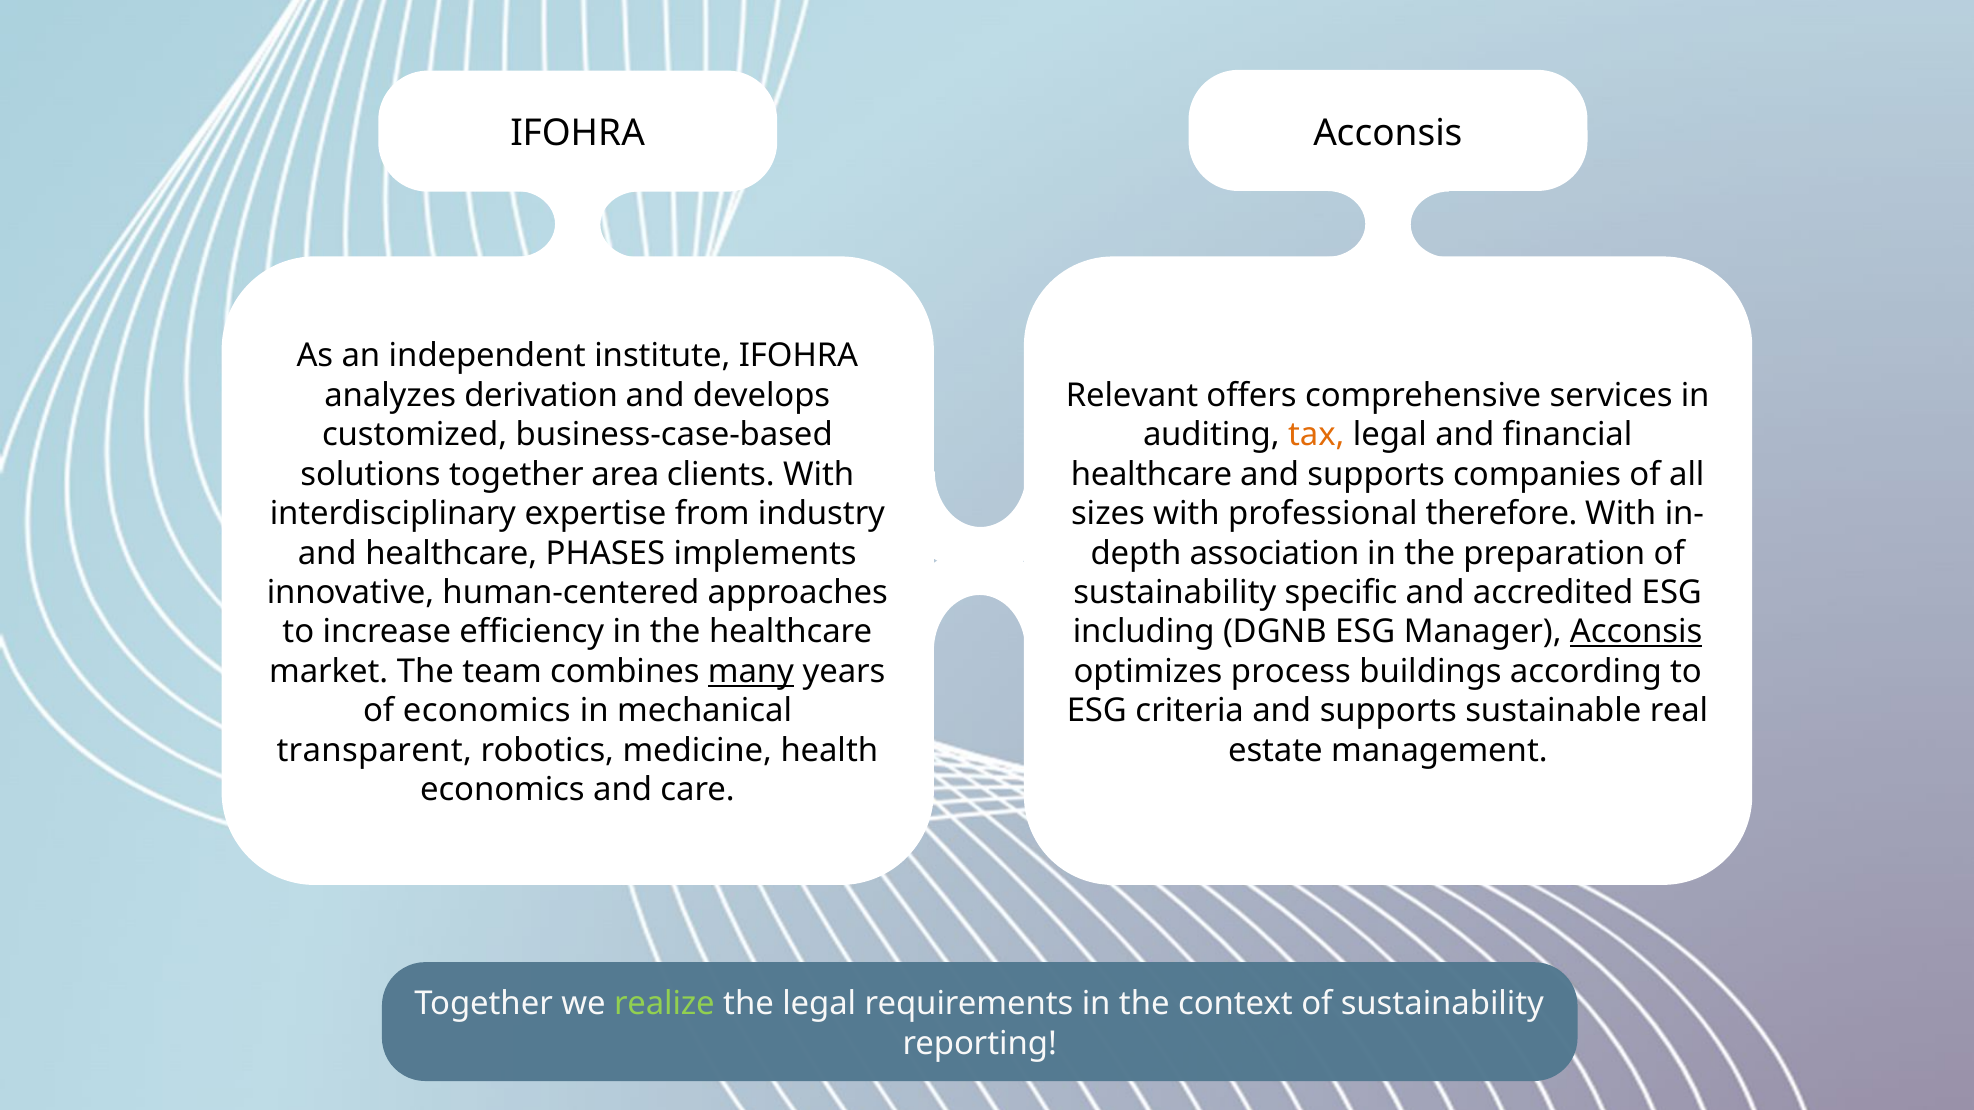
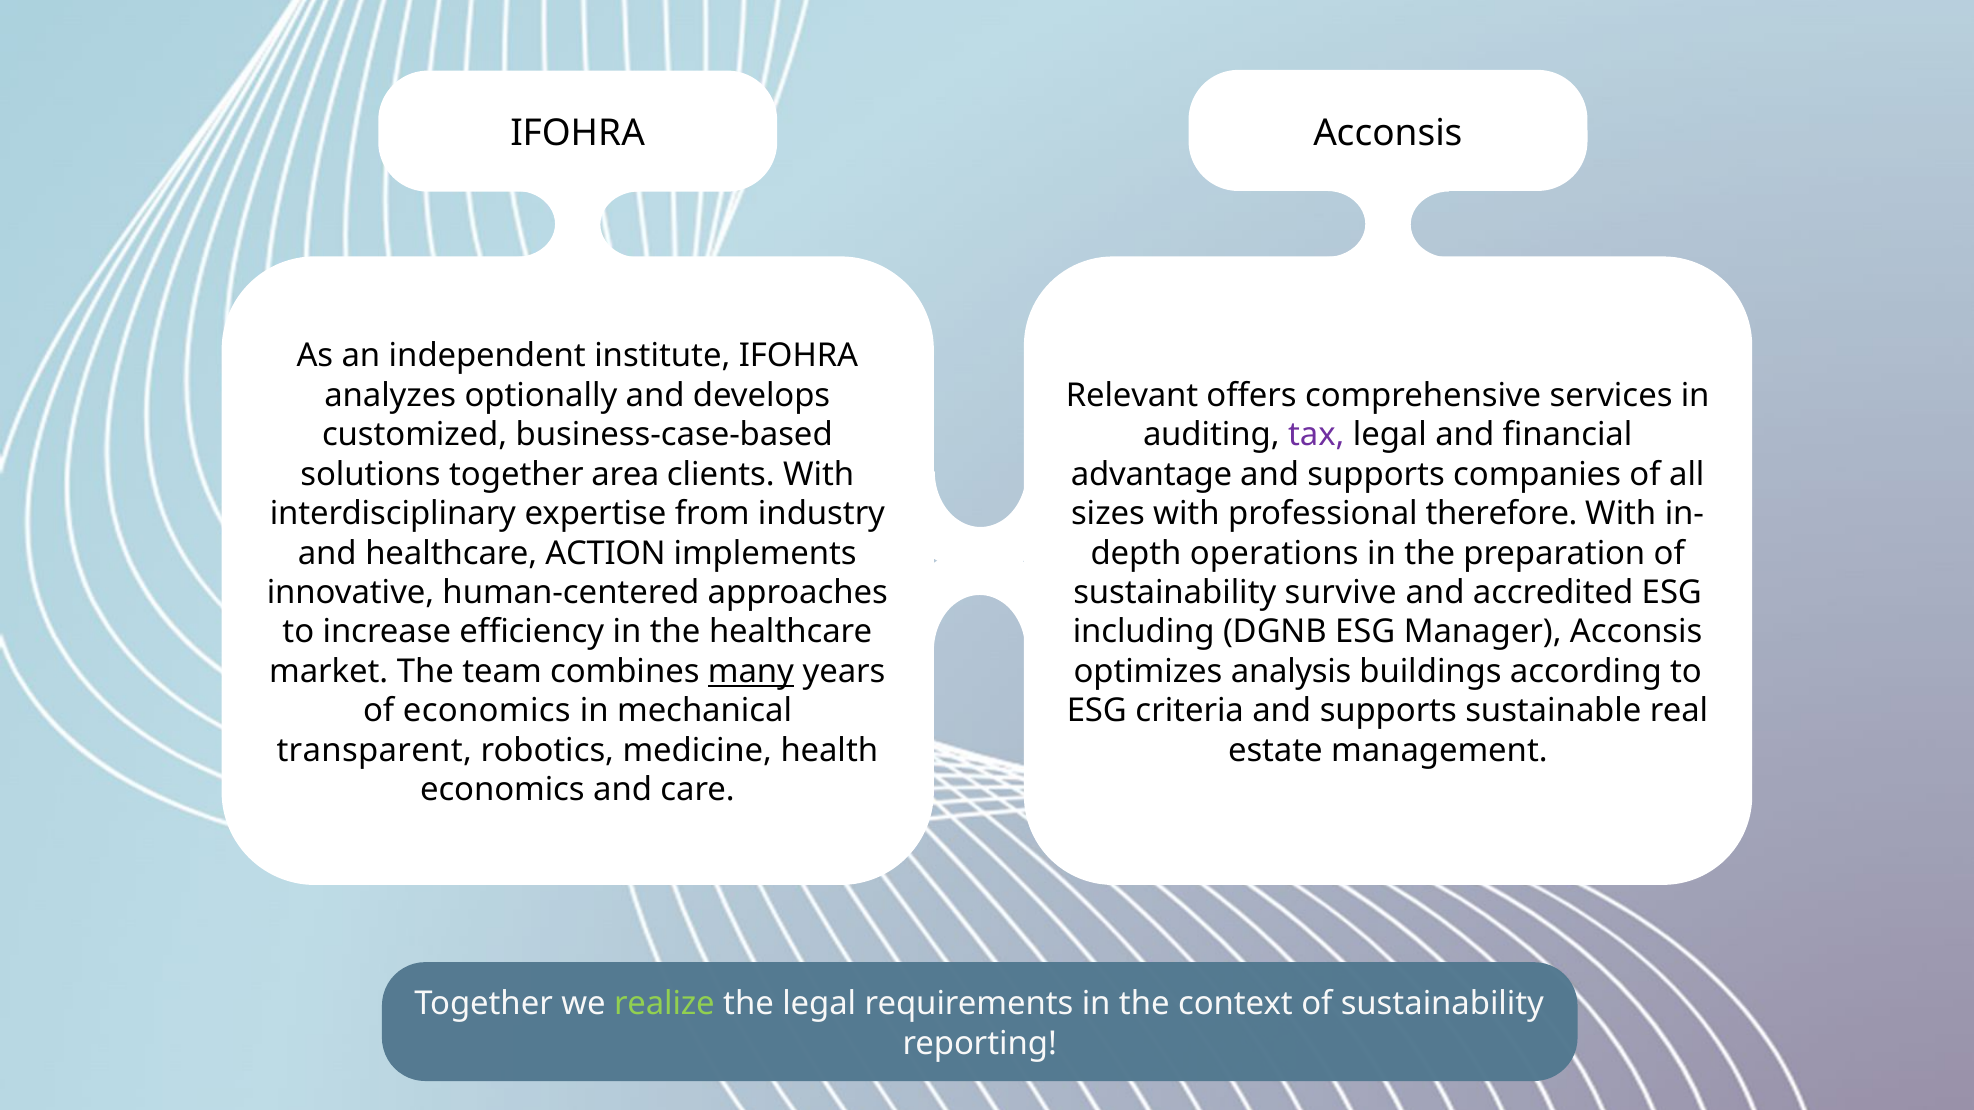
derivation: derivation -> optionally (541, 396)
tax colour: orange -> purple (1316, 435)
healthcare: healthcare -> advantage (1151, 474)
PHASES: PHASES -> ACTION (606, 553)
association: association -> operations (1274, 553)
specific: specific -> survive (1341, 593)
Acconsis underline: present -> none (1636, 632)
process: process -> analysis (1291, 672)
